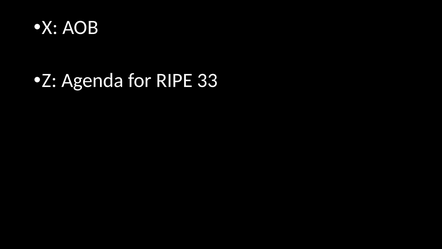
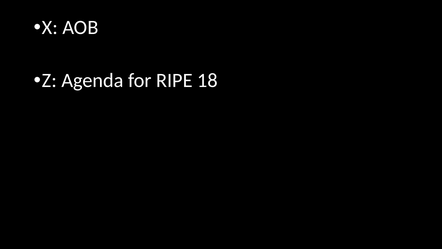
33: 33 -> 18 (207, 80)
